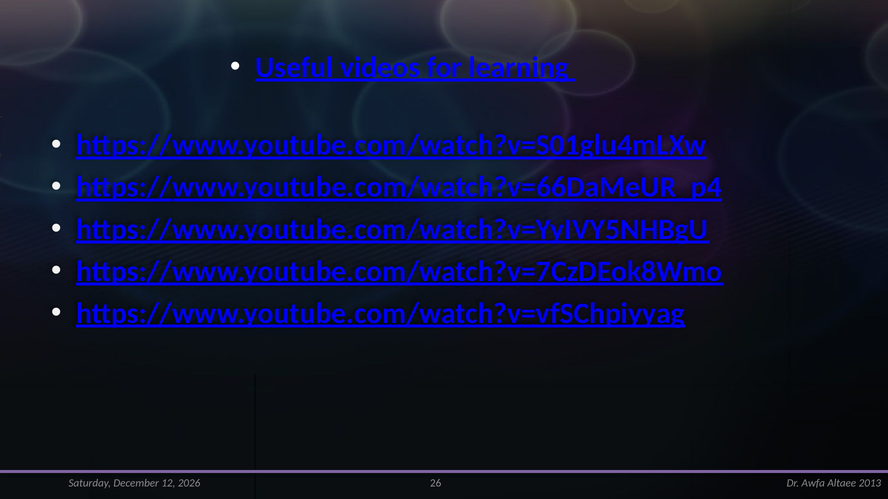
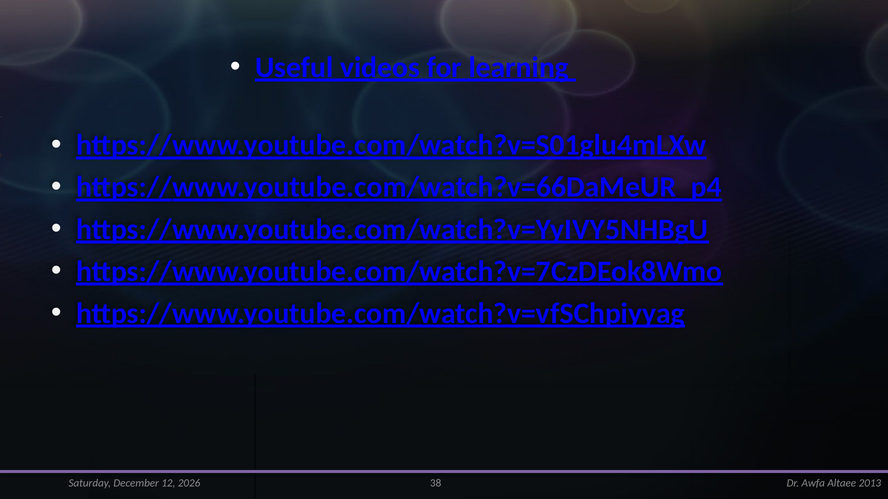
26: 26 -> 38 (436, 484)
